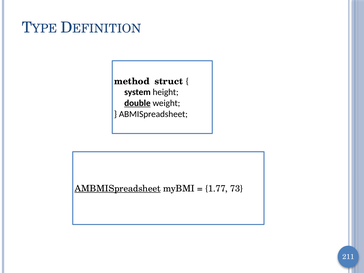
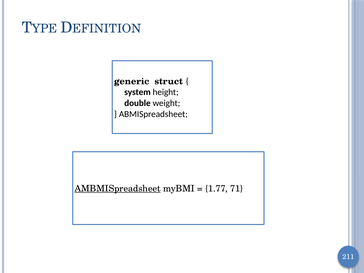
method: method -> generic (132, 81)
double underline: present -> none (137, 103)
73: 73 -> 71 (237, 189)
